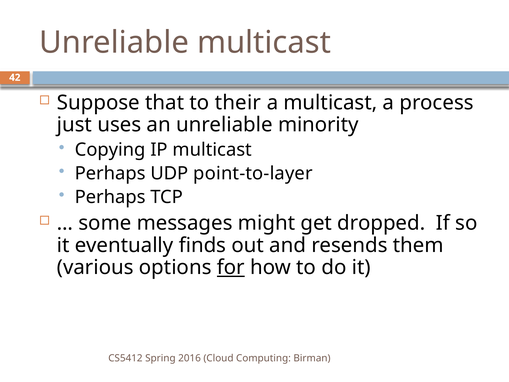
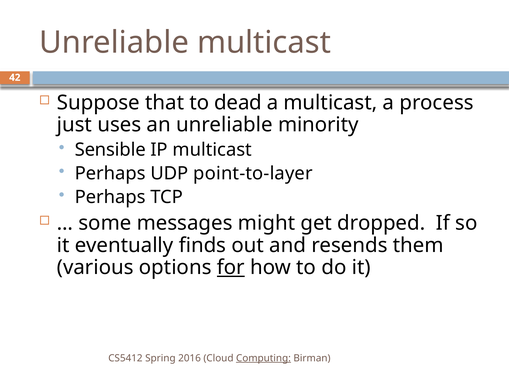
their: their -> dead (238, 103)
Copying: Copying -> Sensible (110, 150)
Computing underline: none -> present (263, 358)
